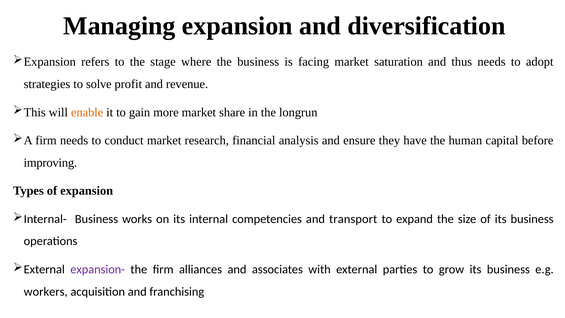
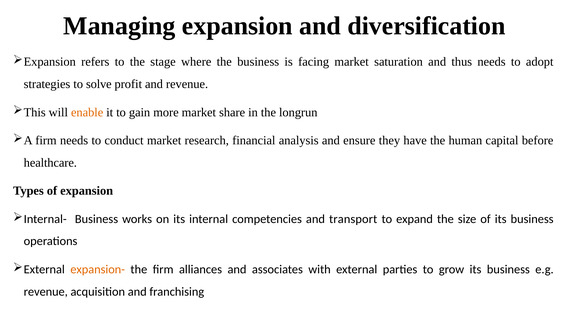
improving: improving -> healthcare (50, 163)
expansion- colour: purple -> orange (98, 269)
workers: workers -> revenue (46, 291)
